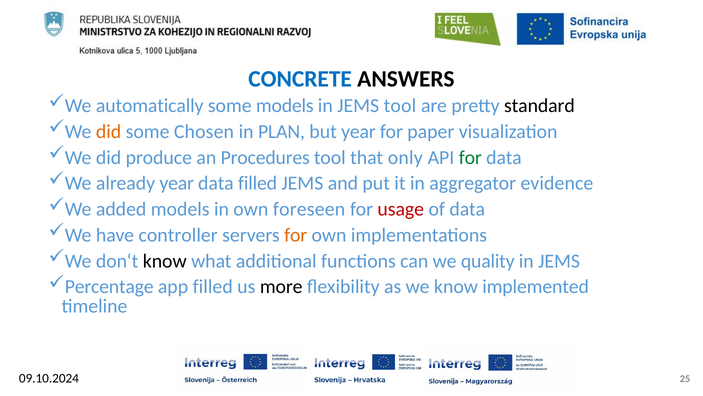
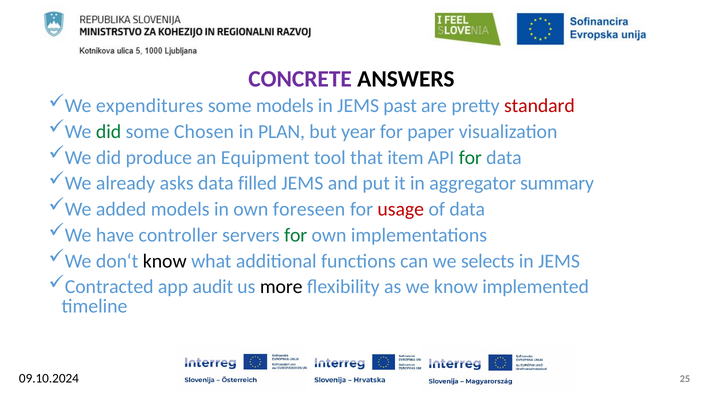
CONCRETE colour: blue -> purple (300, 79)
automatically: automatically -> expenditures (150, 106)
JEMS tool: tool -> past (400, 106)
standard colour: black -> red (539, 106)
did colour: orange -> green (109, 132)
Procedures: Procedures -> Equipment (265, 157)
only: only -> item (405, 157)
already year: year -> asks (177, 183)
evidence: evidence -> summary (557, 183)
for colour: orange -> green (296, 235)
quality: quality -> selects (488, 261)
Percentage: Percentage -> Contracted (109, 286)
app filled: filled -> audit (213, 286)
